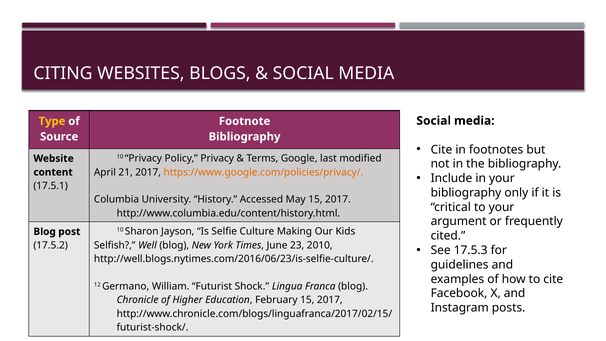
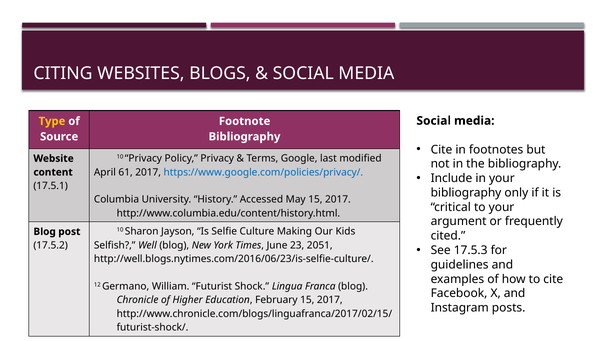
21: 21 -> 61 (126, 172)
https://www.google.com/policies/privacy/ colour: orange -> blue (263, 172)
2010: 2010 -> 2051 (320, 245)
